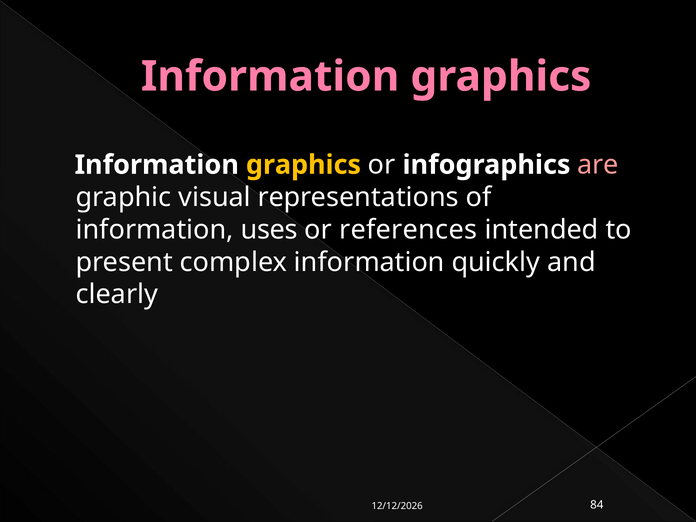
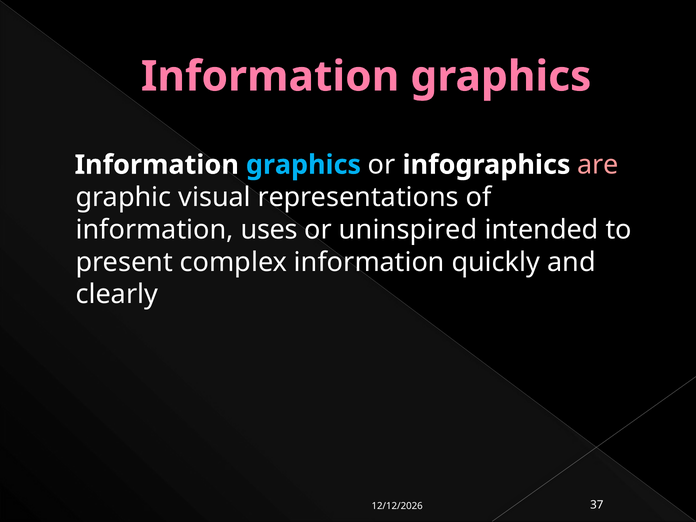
graphics colour: yellow -> light blue (303, 165)
references: references -> uninspired (408, 230)
84: 84 -> 37 (597, 505)
